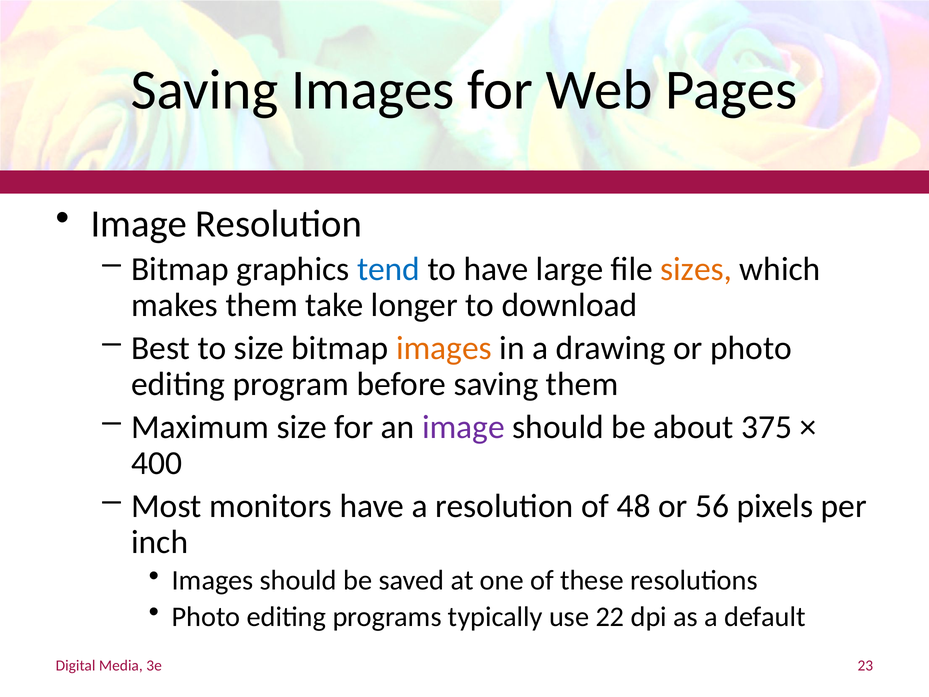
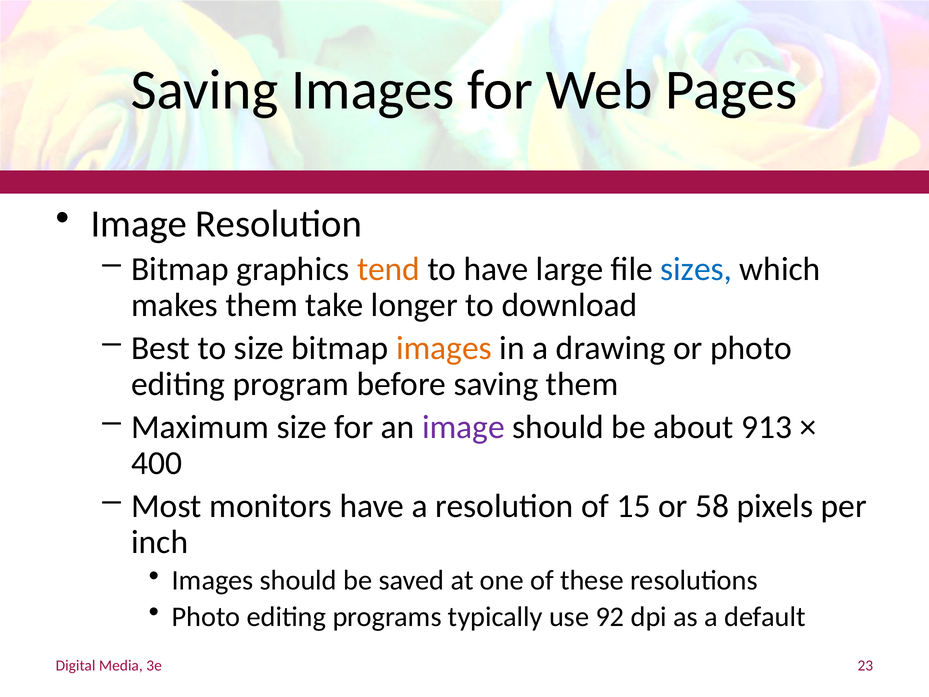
tend colour: blue -> orange (389, 269)
sizes colour: orange -> blue (696, 269)
375: 375 -> 913 (767, 427)
48: 48 -> 15 (633, 506)
56: 56 -> 58 (712, 506)
22: 22 -> 92 (610, 617)
